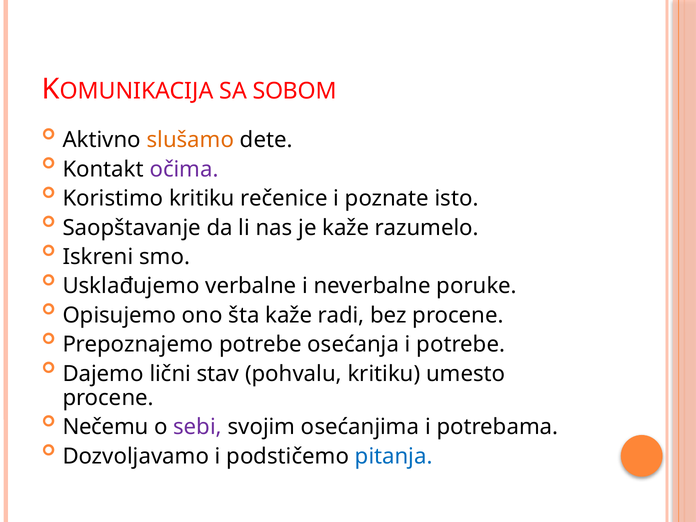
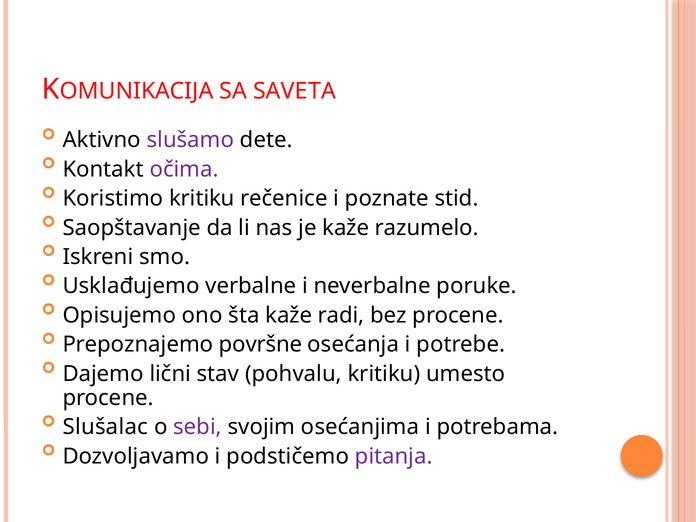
SOBOM: SOBOM -> SAVETA (294, 91)
slušamo colour: orange -> purple (190, 140)
isto: isto -> stid (457, 199)
Prepoznajemo potrebe: potrebe -> površne (261, 345)
Nečemu: Nečemu -> Slušalac (105, 427)
pitanja colour: blue -> purple (394, 456)
